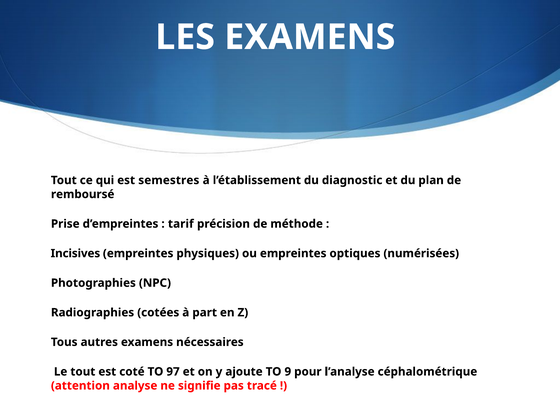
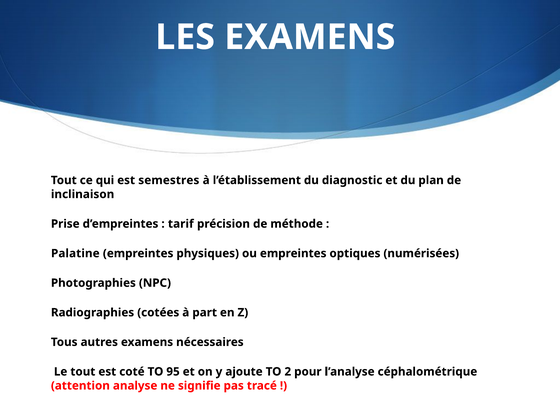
remboursé: remboursé -> inclinaison (83, 194)
Incisives: Incisives -> Palatine (75, 253)
97: 97 -> 95 (173, 372)
9: 9 -> 2 (288, 372)
